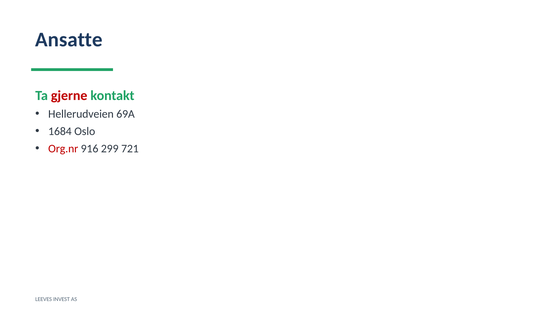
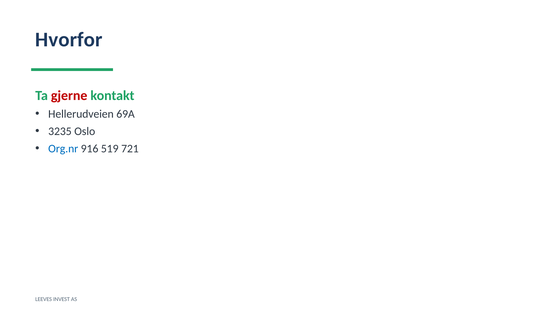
Ansatte: Ansatte -> Hvorfor (69, 40)
1684: 1684 -> 3235 (60, 131)
Org.nr colour: red -> blue (63, 149)
299: 299 -> 519 (110, 149)
